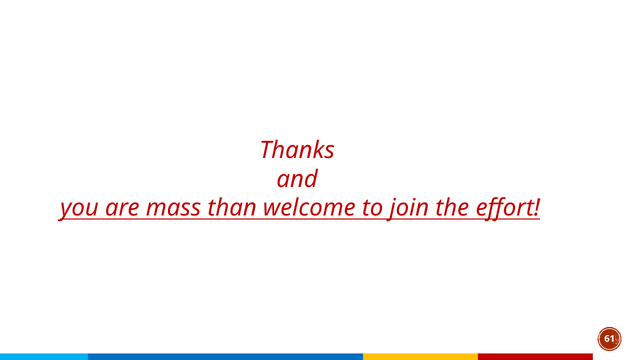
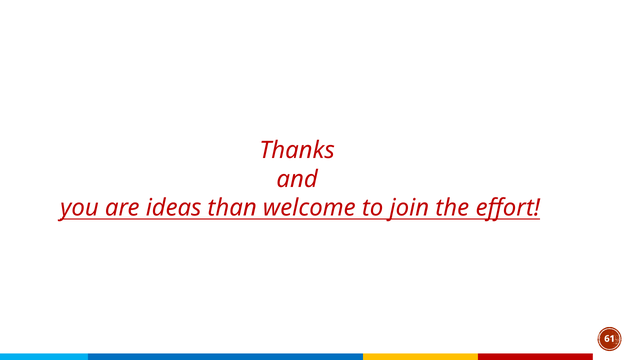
mass: mass -> ideas (174, 208)
